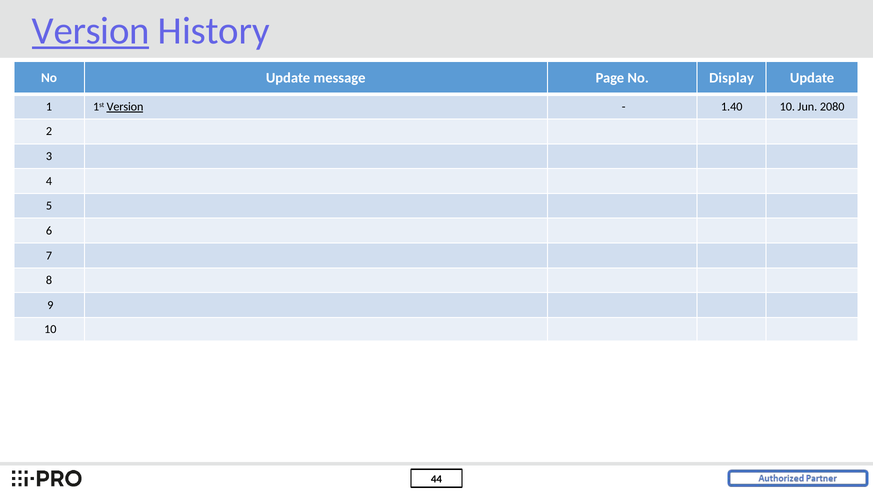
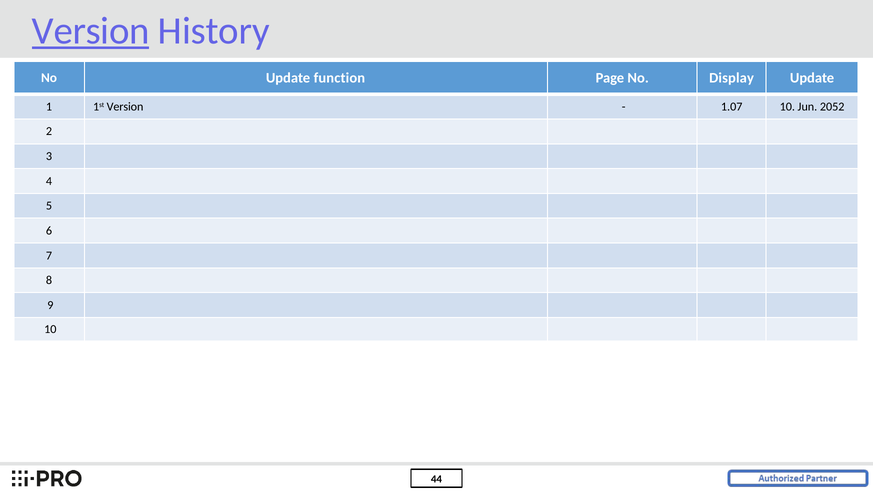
message: message -> function (339, 78)
Version underline: present -> none (125, 107)
1.40: 1.40 -> 1.07 (732, 107)
2080: 2080 -> 2052 (832, 107)
